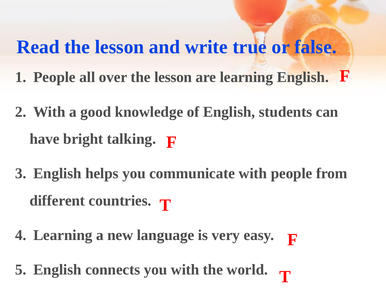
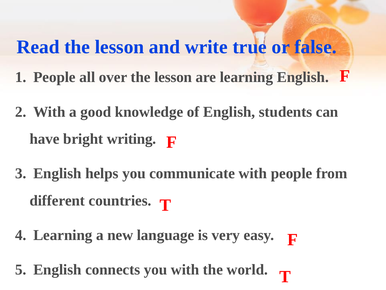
talking: talking -> writing (132, 139)
